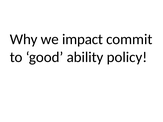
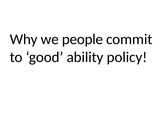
impact: impact -> people (82, 39)
